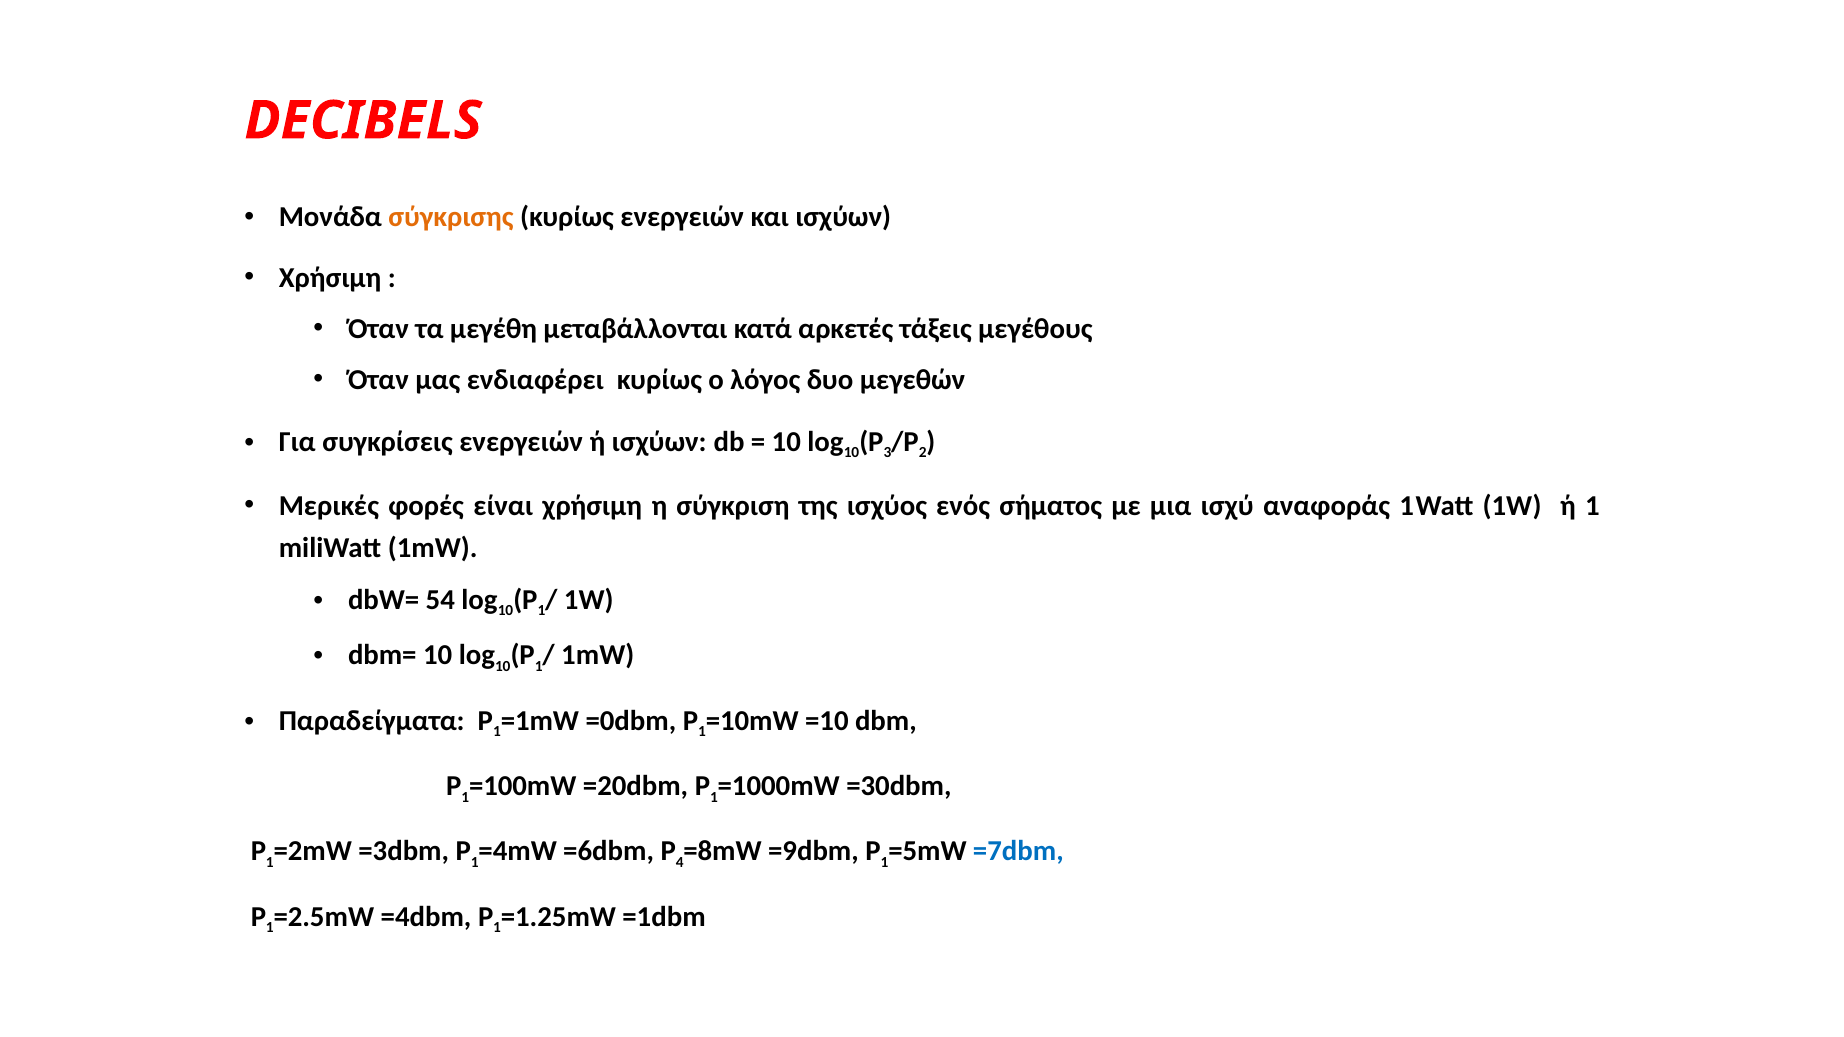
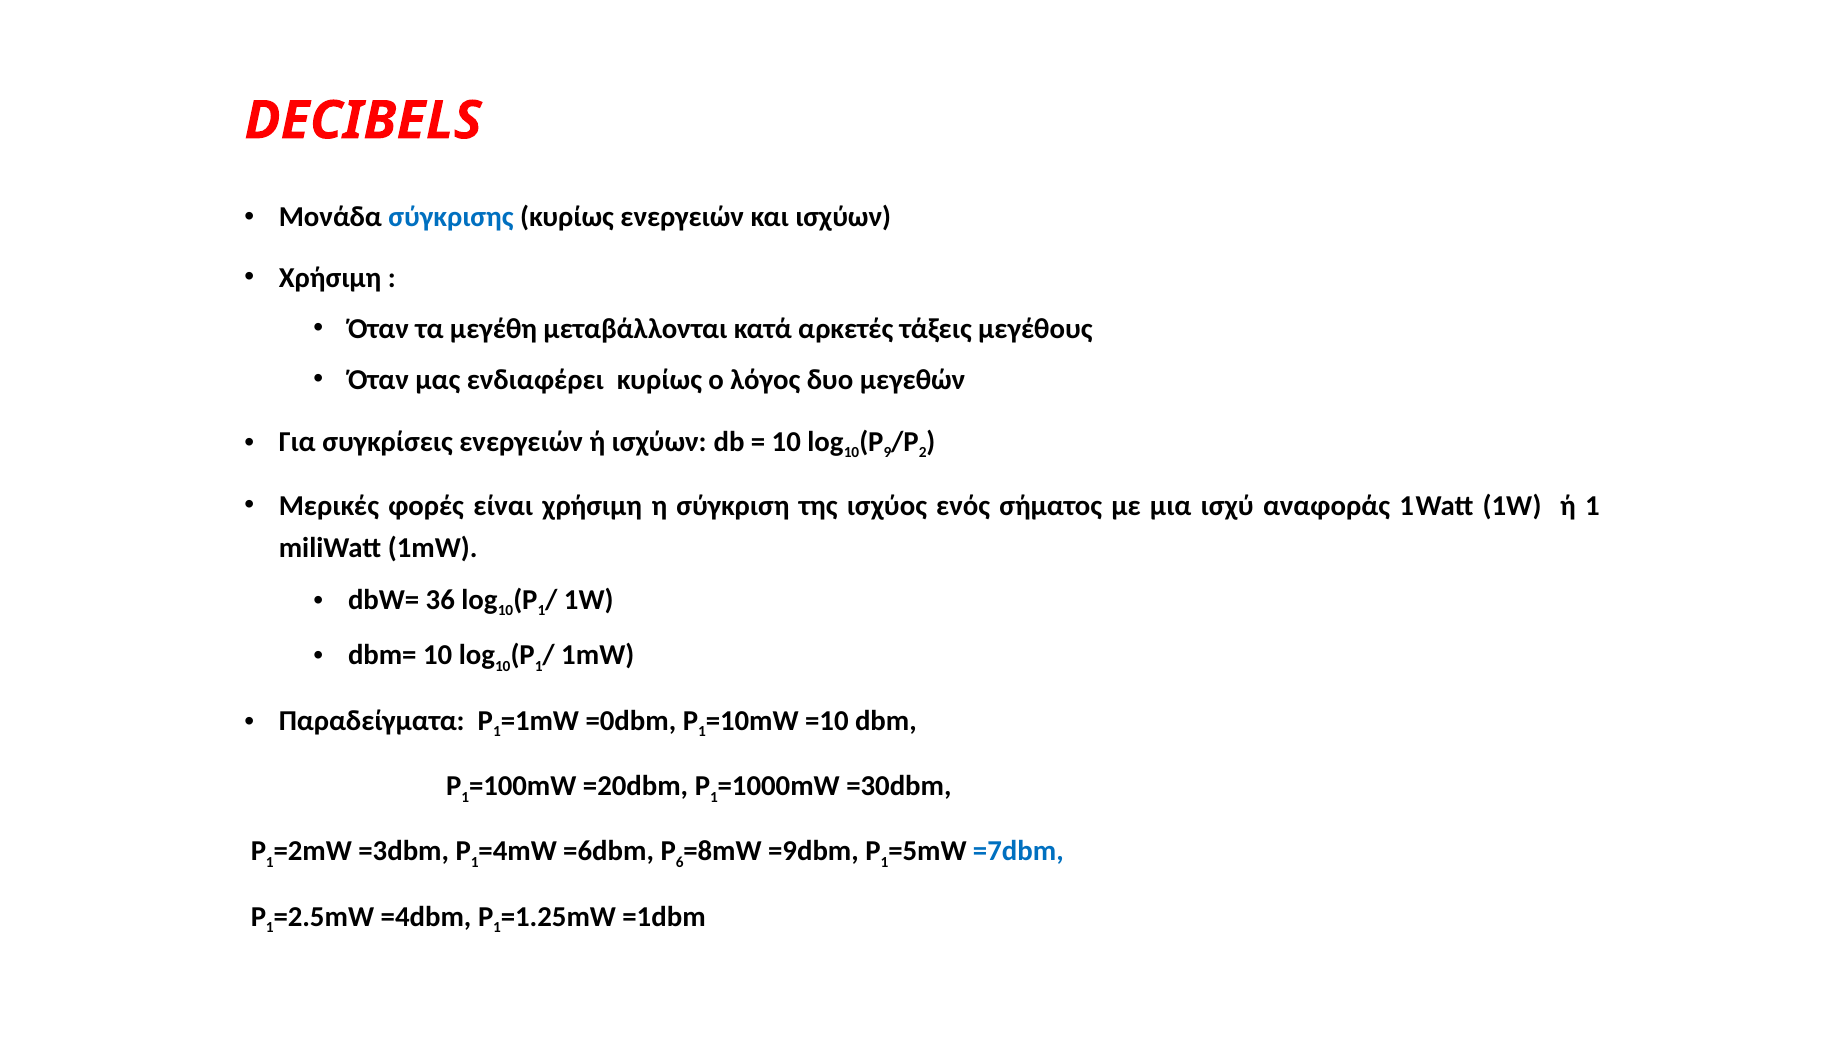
σύγκρισης colour: orange -> blue (451, 218)
3: 3 -> 9 (887, 453)
54: 54 -> 36 (440, 600)
4: 4 -> 6 (680, 863)
